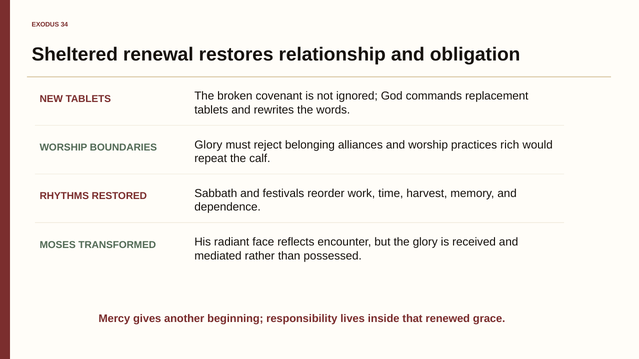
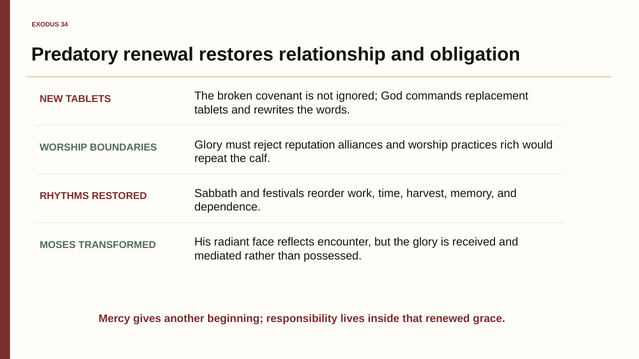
Sheltered: Sheltered -> Predatory (75, 55)
belonging: belonging -> reputation (310, 145)
